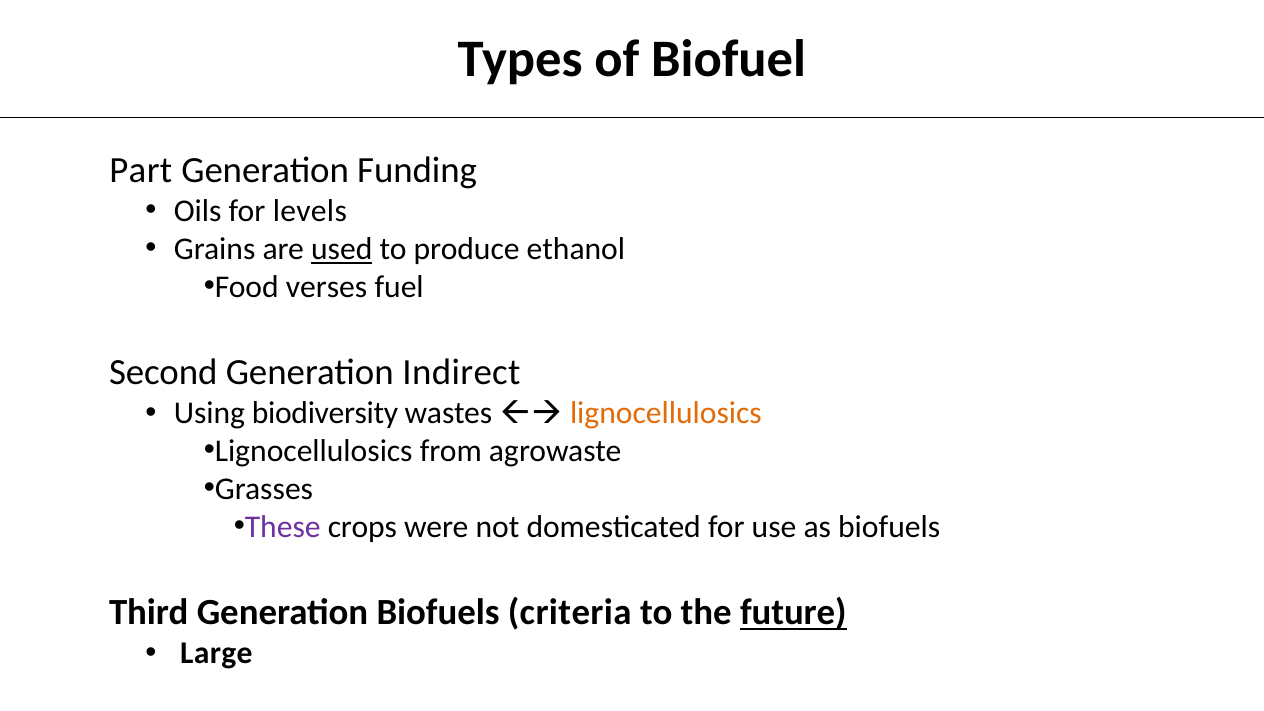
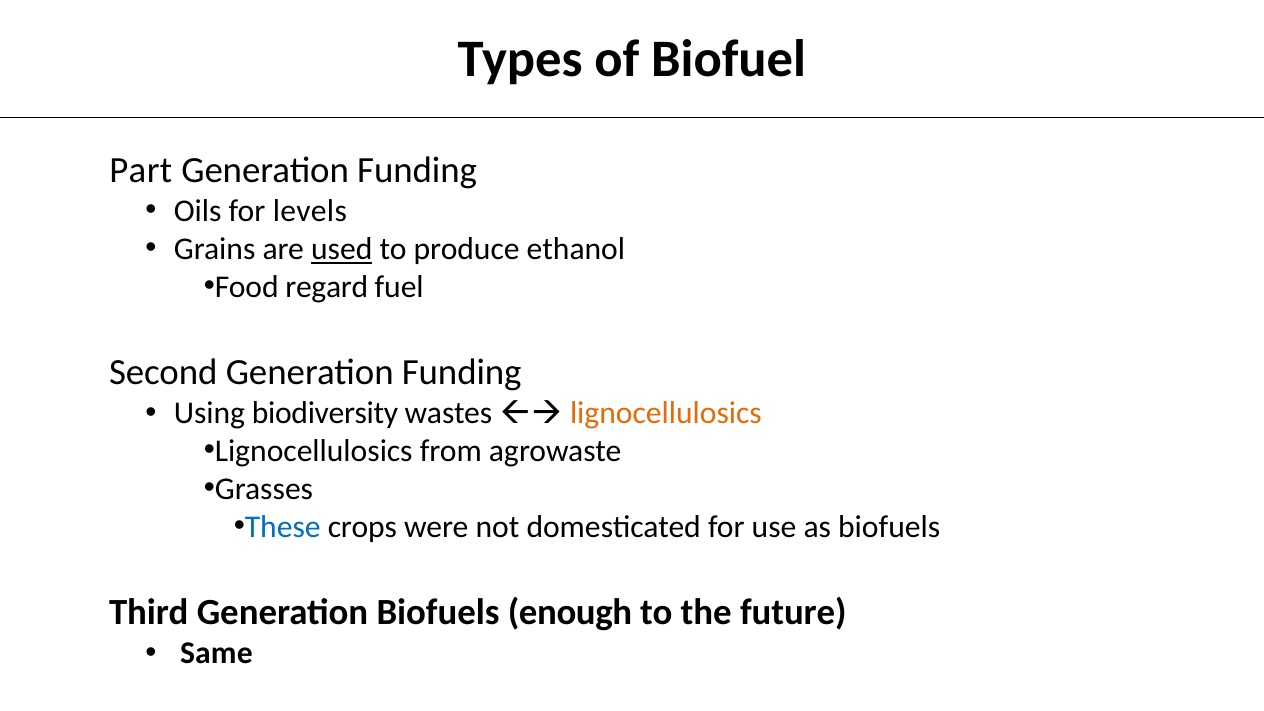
verses: verses -> regard (327, 287)
Second Generation Indirect: Indirect -> Funding (462, 373)
These colour: purple -> blue (283, 527)
criteria: criteria -> enough (570, 613)
future underline: present -> none (793, 613)
Large: Large -> Same (216, 654)
